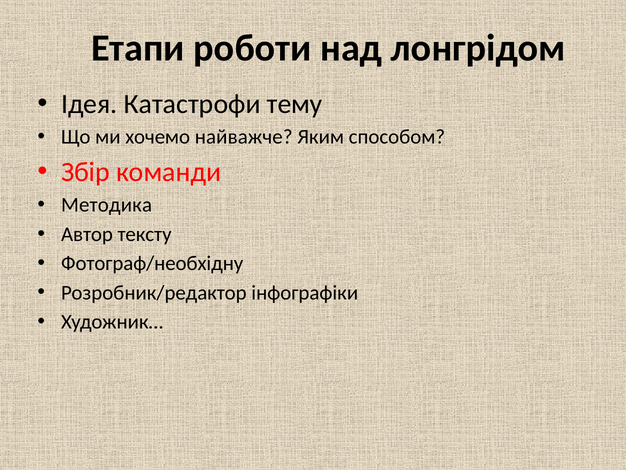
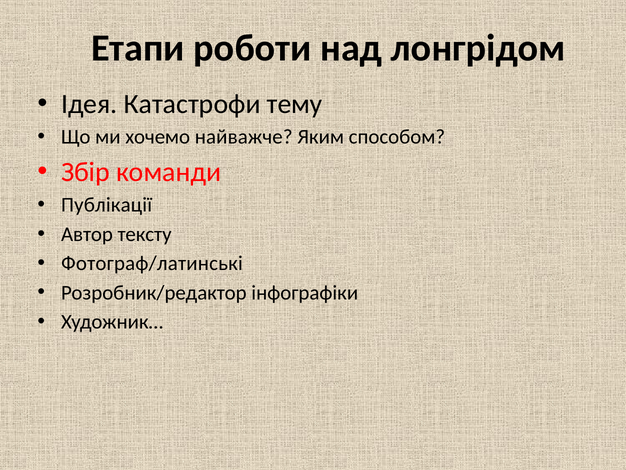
Методика: Методика -> Публікації (107, 205)
Фотограф/необхідну: Фотограф/необхідну -> Фотограф/латинські (152, 263)
